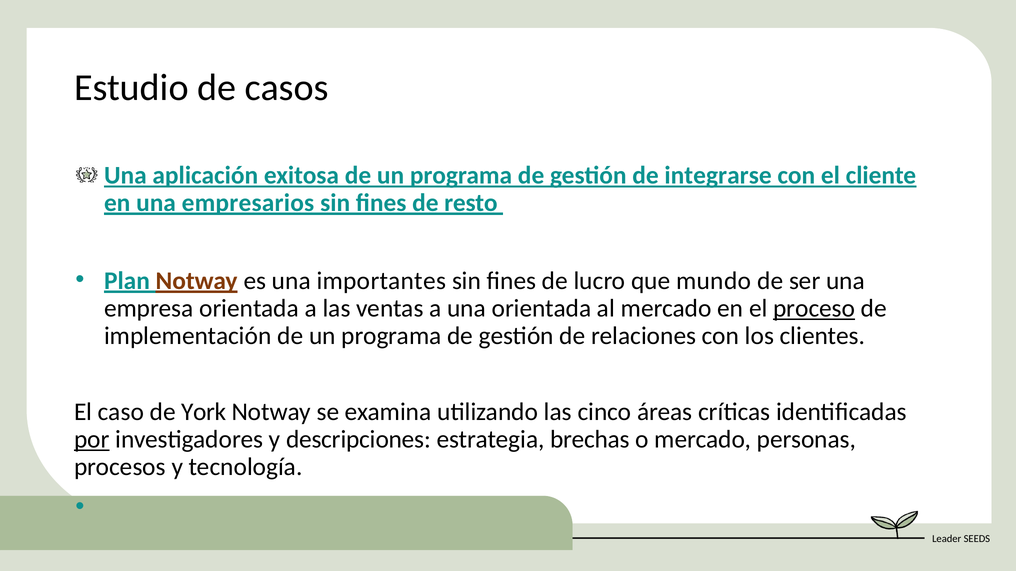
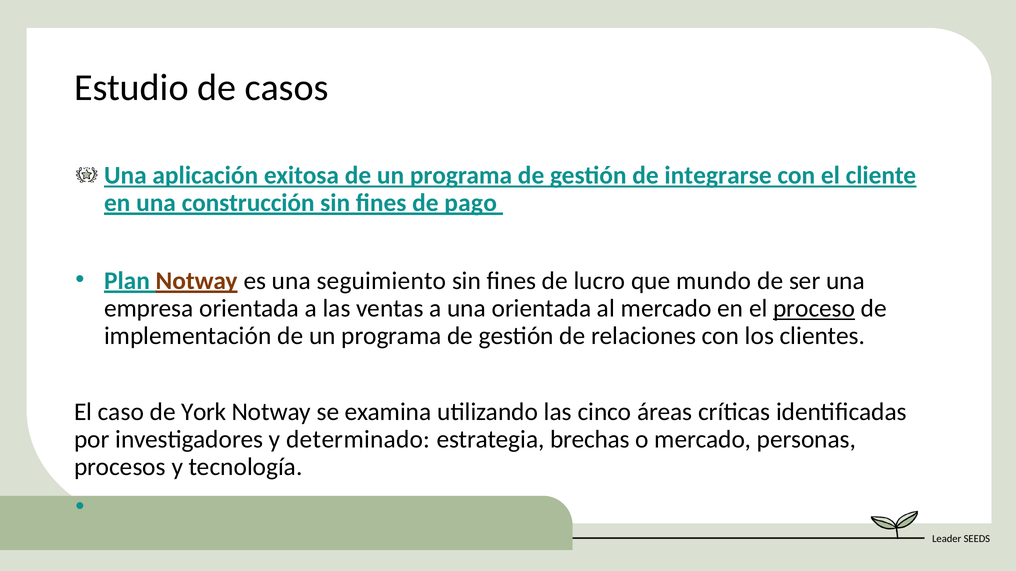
empresarios: empresarios -> construcción (248, 203)
resto: resto -> pago (471, 203)
importantes: importantes -> seguimiento (381, 281)
por underline: present -> none (92, 440)
descripciones: descripciones -> determinado (358, 440)
